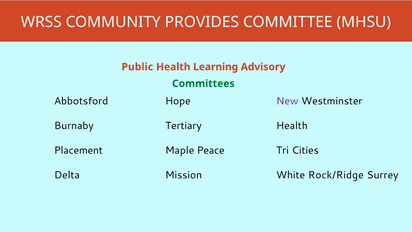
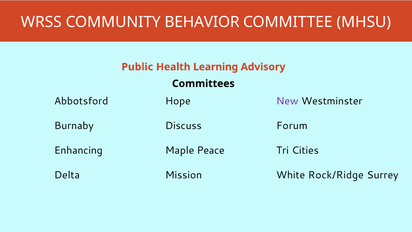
PROVIDES: PROVIDES -> BEHAVIOR (202, 22)
Committees colour: green -> black (203, 84)
Tertiary: Tertiary -> Discuss (183, 126)
Health: Health -> Forum (292, 126)
Placement: Placement -> Enhancing (78, 150)
